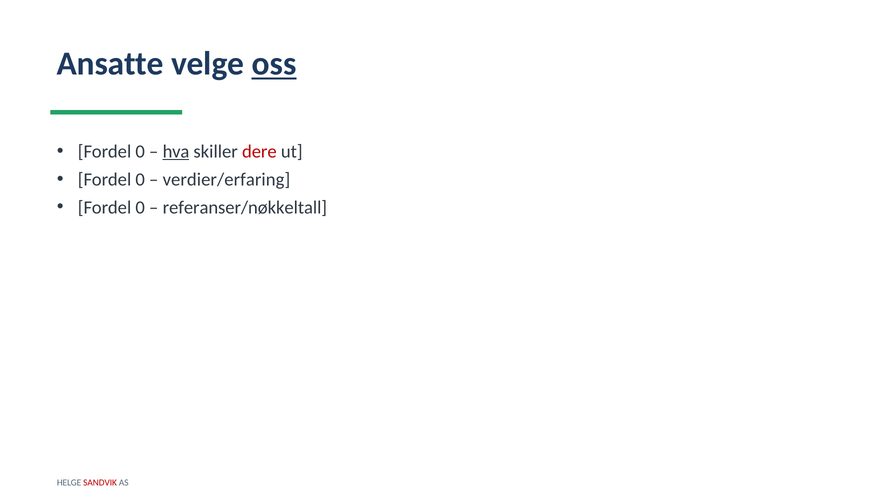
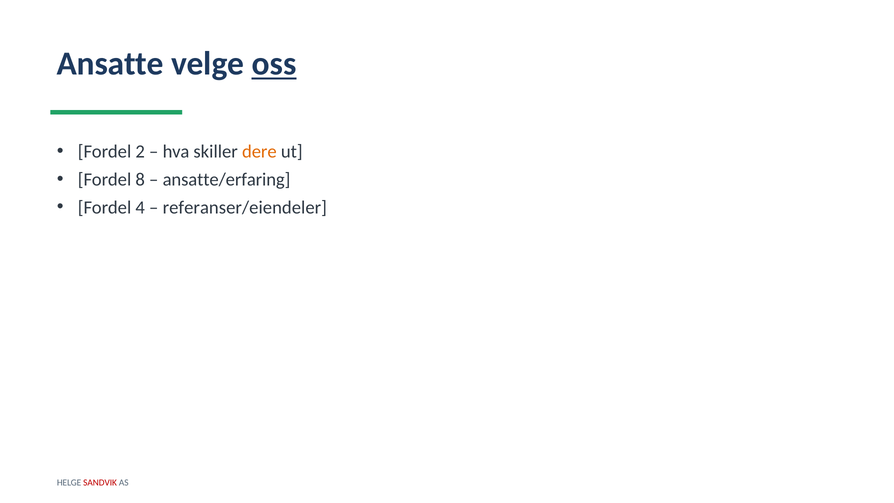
0: 0 -> 2 (140, 151)
hva underline: present -> none (176, 151)
dere colour: red -> orange (259, 151)
0: 0 -> 8 (140, 179)
verdier/erfaring: verdier/erfaring -> ansatte/erfaring (226, 179)
0: 0 -> 4 (140, 207)
referanser/nøkkeltall: referanser/nøkkeltall -> referanser/eiendeler (245, 207)
